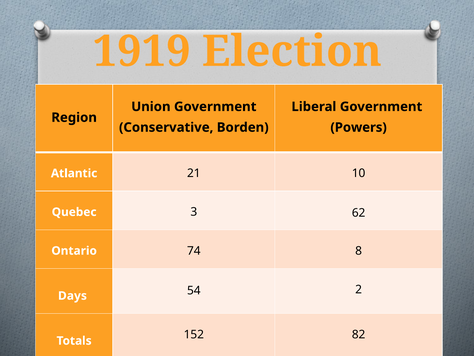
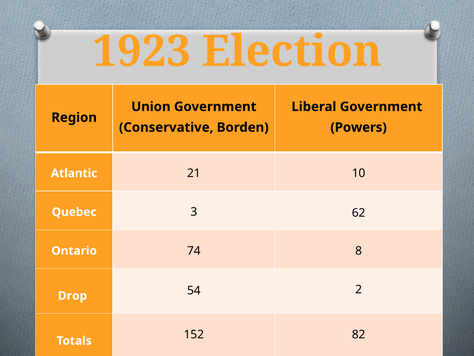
1919: 1919 -> 1923 (142, 51)
Days: Days -> Drop (72, 295)
